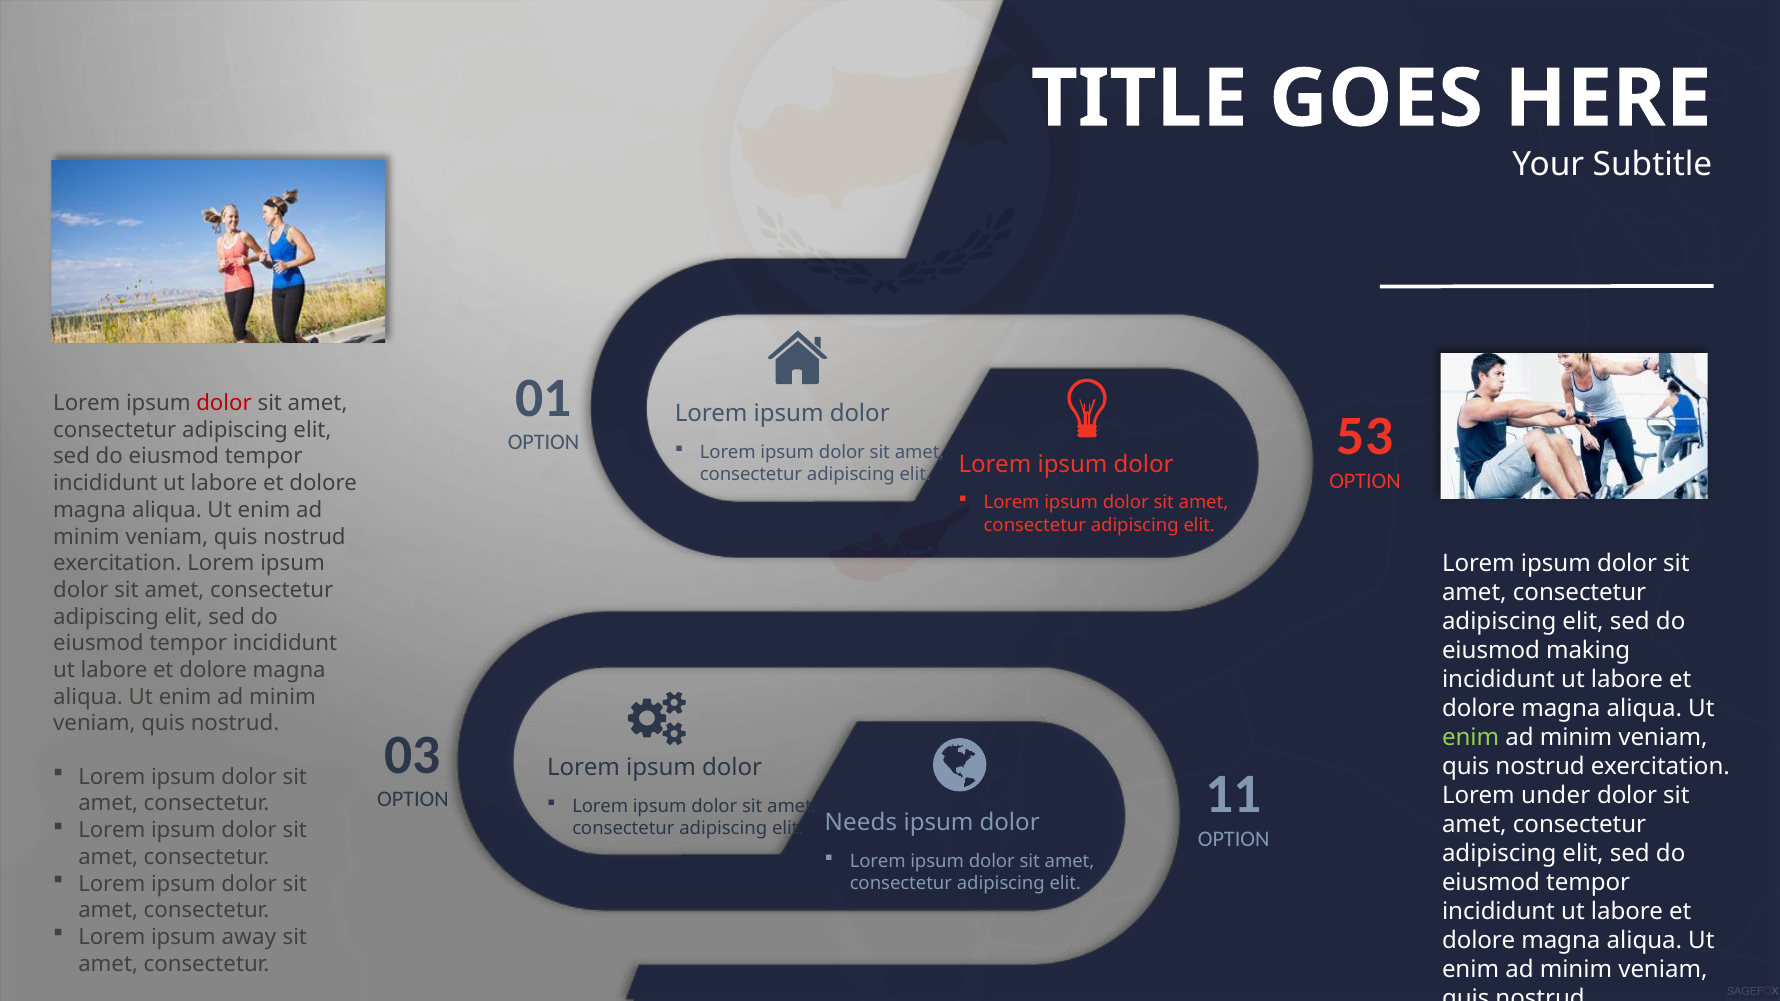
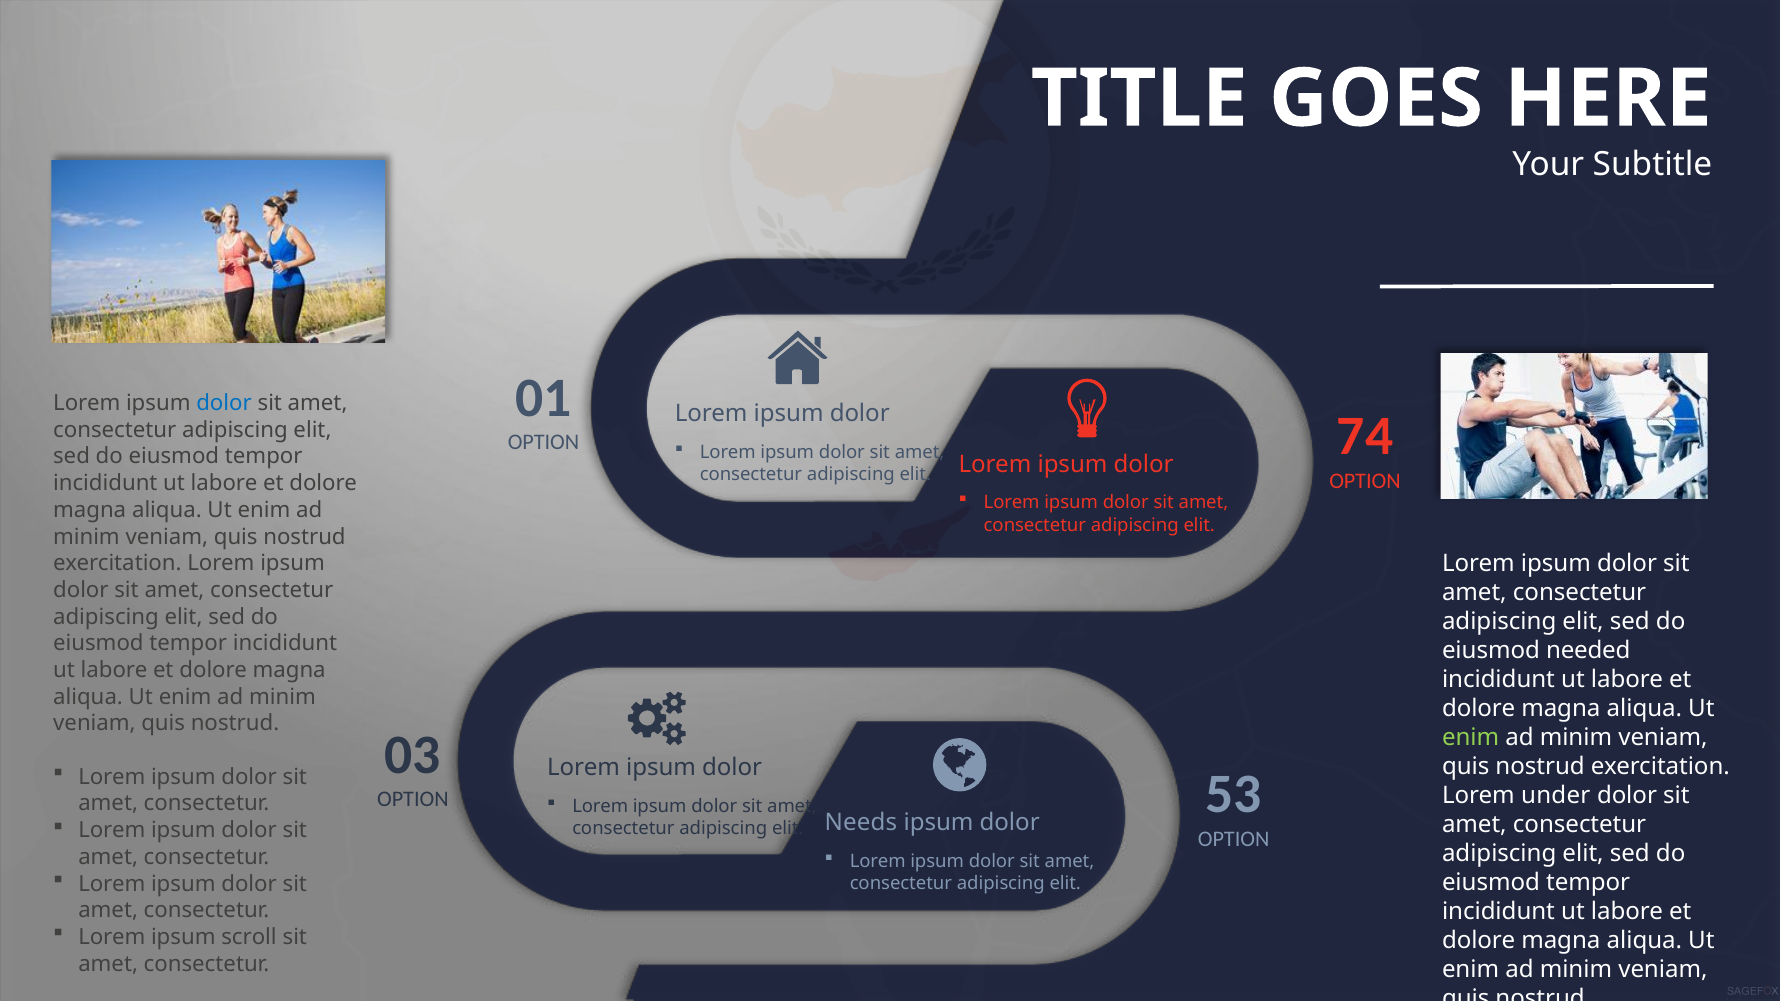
dolor colour: red -> blue (224, 403)
53: 53 -> 74 (1365, 437)
making: making -> needed (1588, 651)
11: 11 -> 53 (1234, 795)
away: away -> scroll (249, 937)
